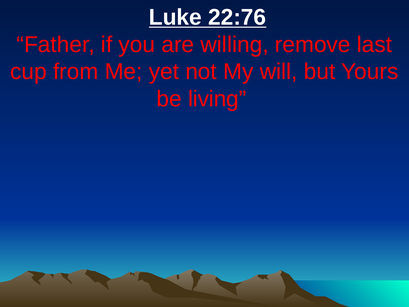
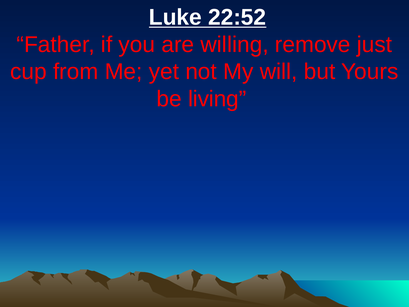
22:76: 22:76 -> 22:52 (237, 17)
last: last -> just (375, 44)
